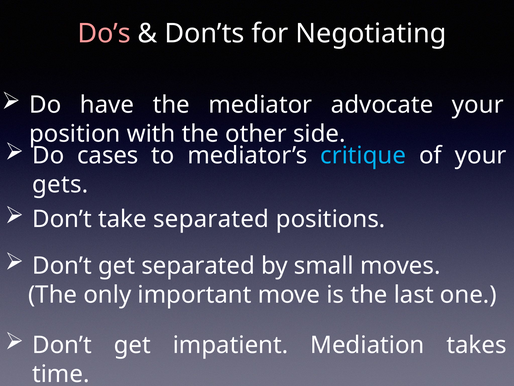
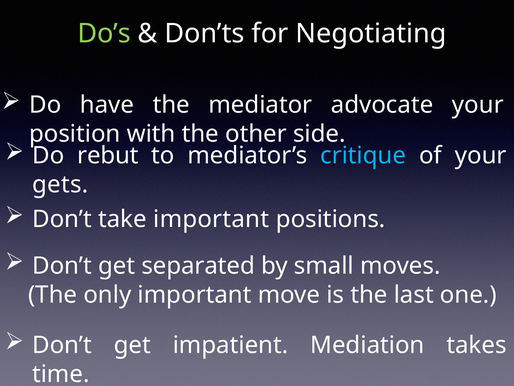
Do’s colour: pink -> light green (104, 33)
cases: cases -> rebut (108, 155)
take separated: separated -> important (211, 219)
